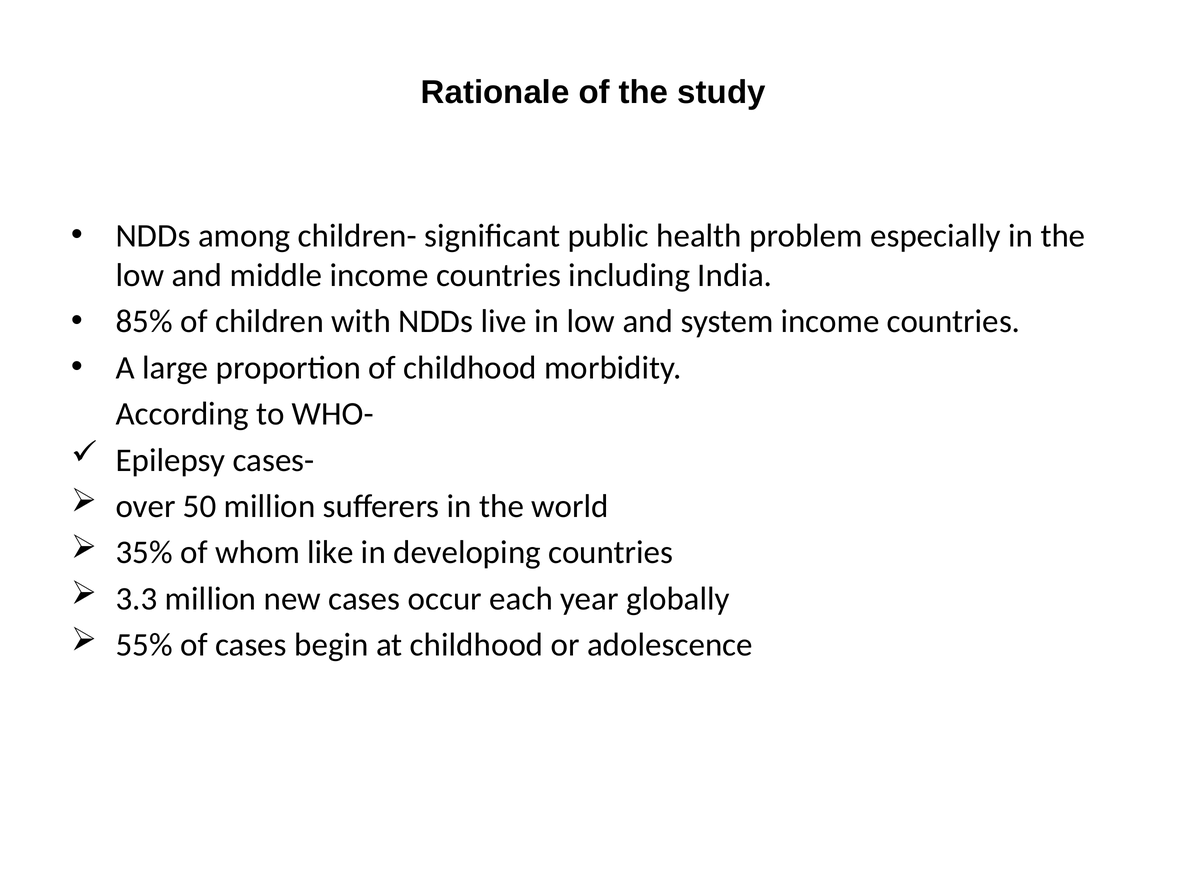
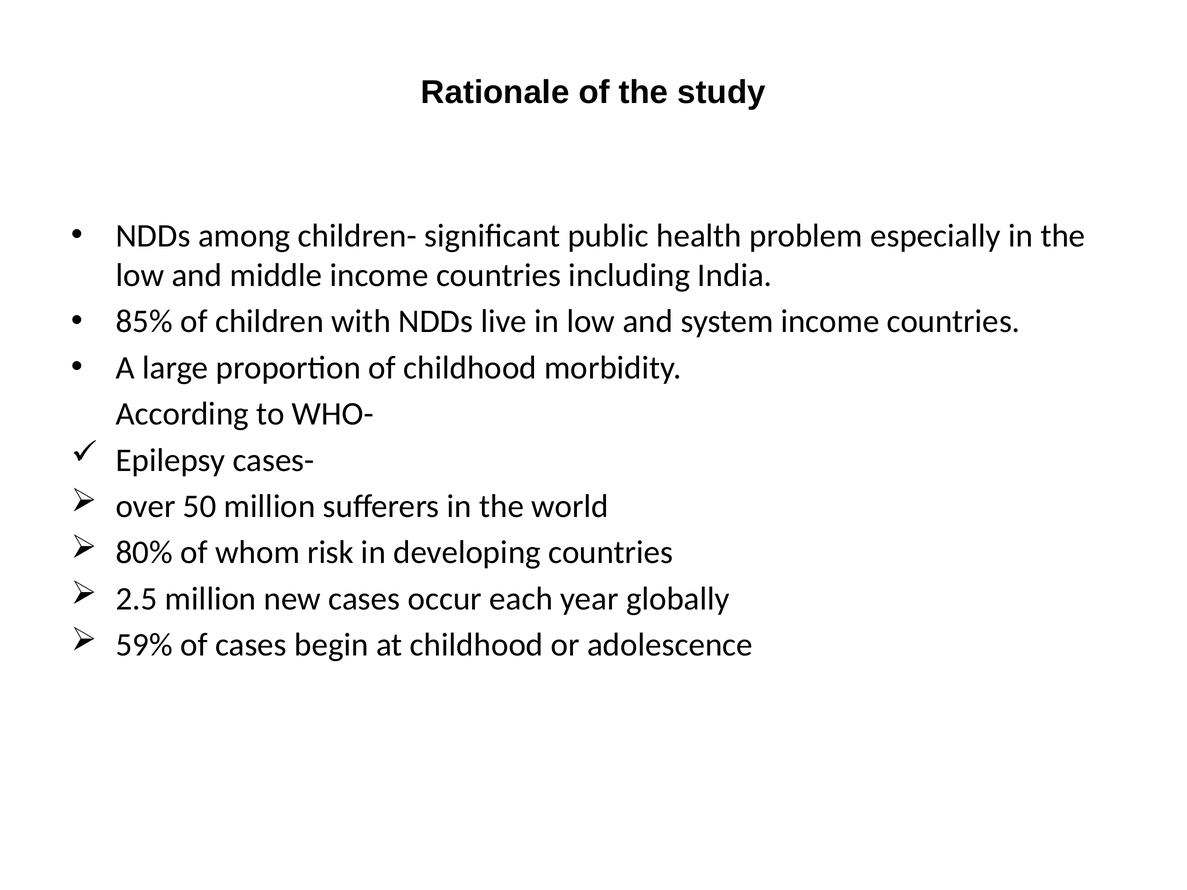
35%: 35% -> 80% (144, 553)
like: like -> risk (330, 553)
3.3: 3.3 -> 2.5 (137, 599)
55%: 55% -> 59% (144, 645)
